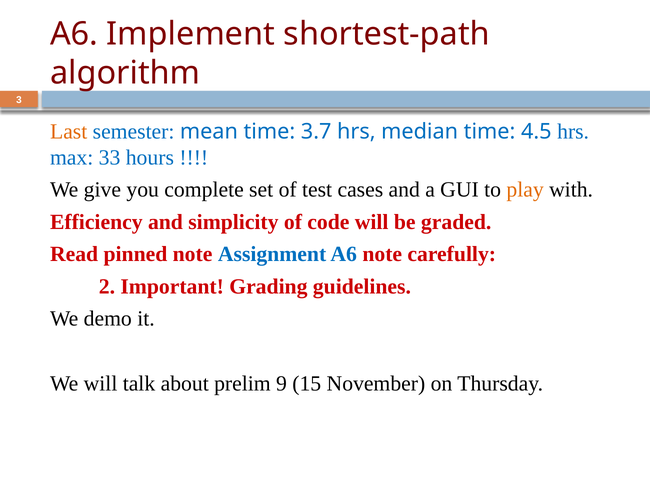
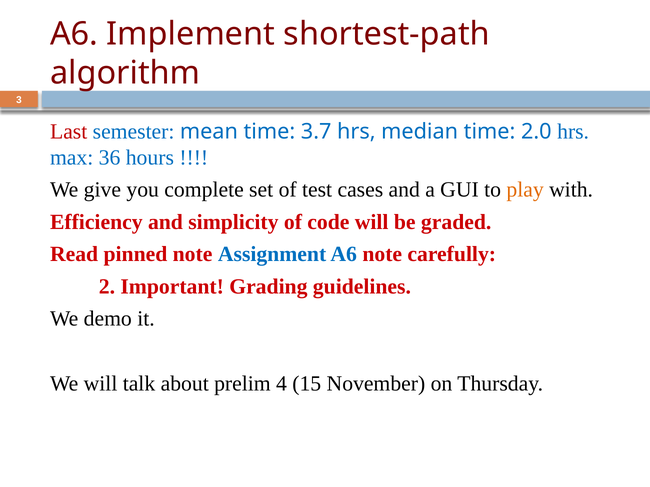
Last colour: orange -> red (69, 132)
4.5: 4.5 -> 2.0 (536, 132)
33: 33 -> 36 (110, 158)
9: 9 -> 4 (281, 384)
